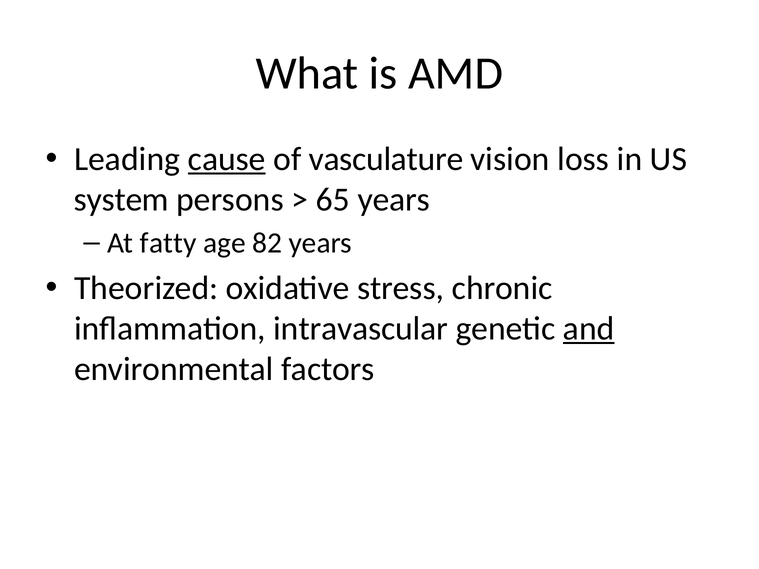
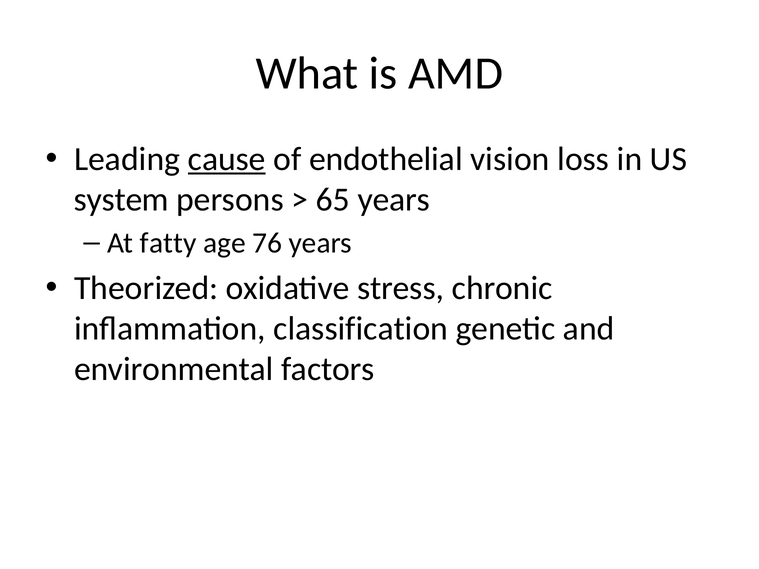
vasculature: vasculature -> endothelial (386, 159)
82: 82 -> 76 (267, 243)
intravascular: intravascular -> classification (361, 329)
and underline: present -> none (589, 329)
